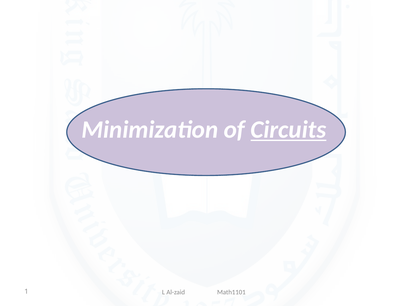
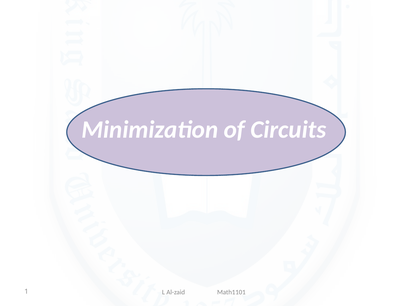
Circuits underline: present -> none (288, 130)
